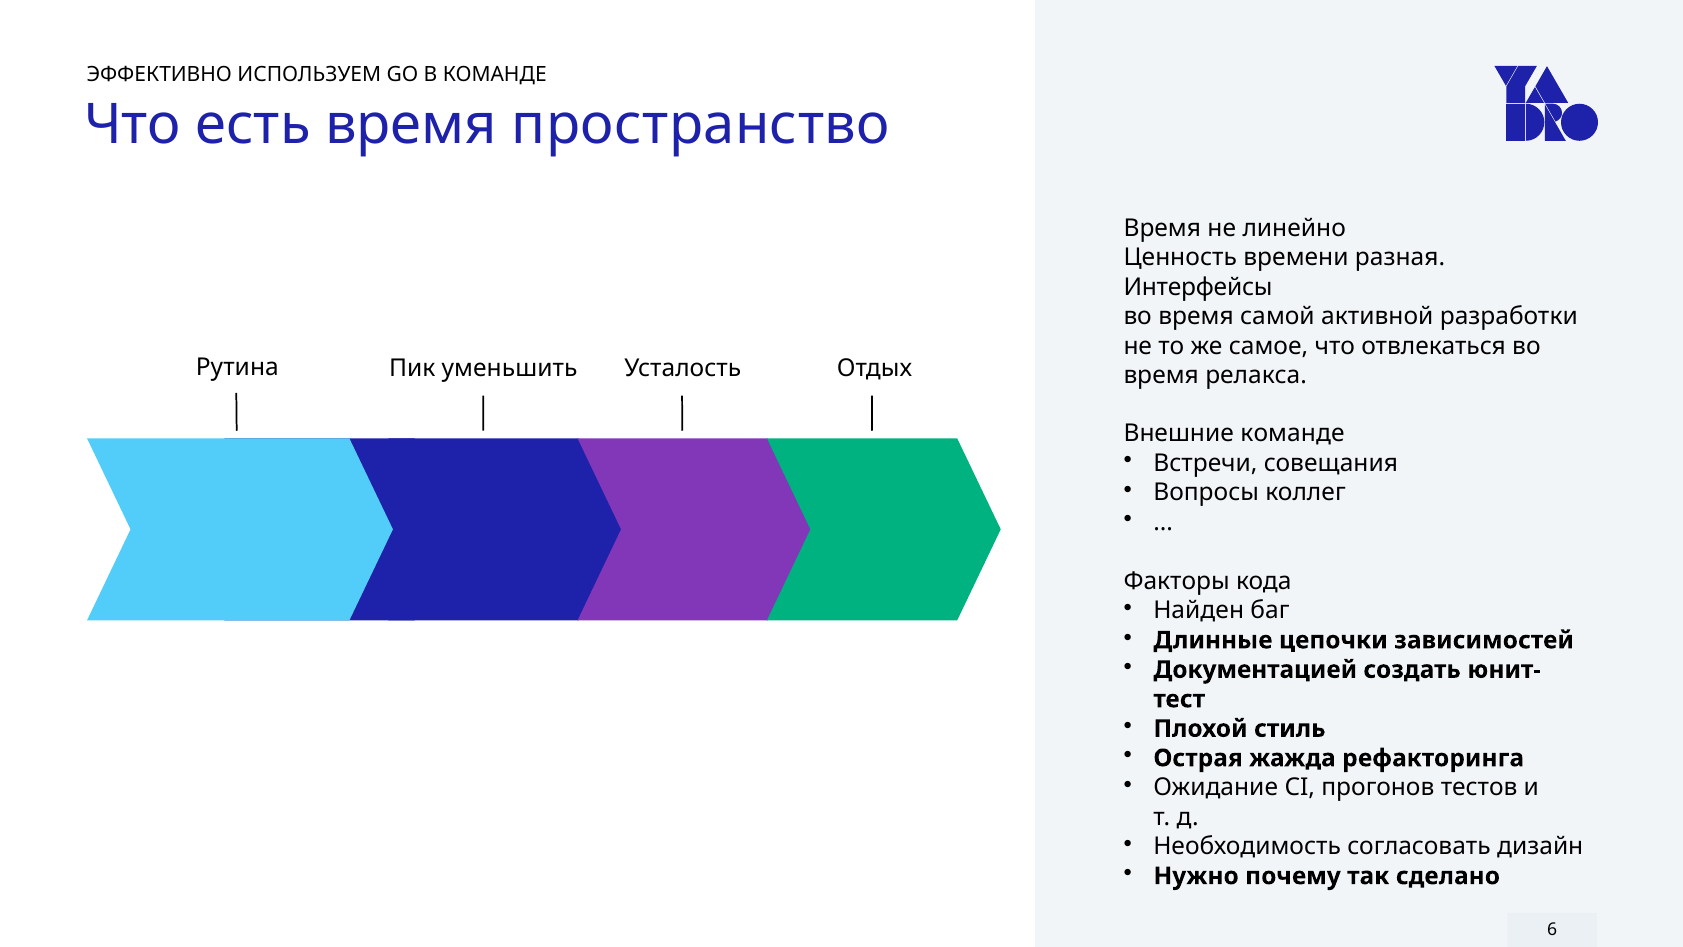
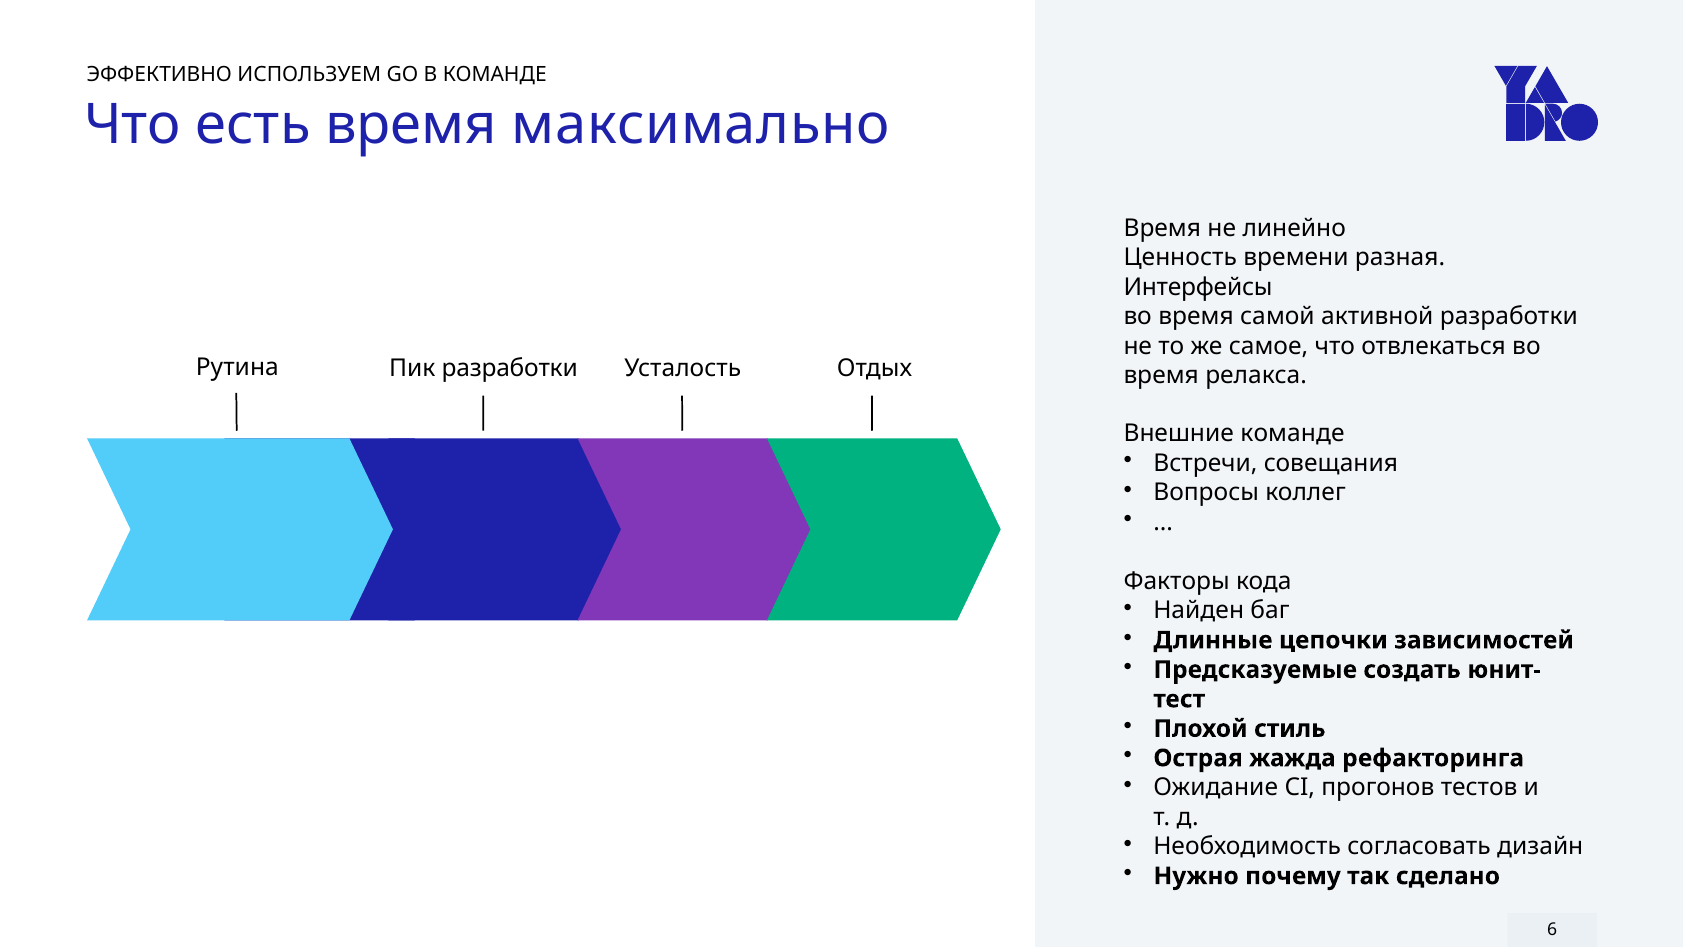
пространство: пространство -> максимально (701, 125)
Пик уменьшить: уменьшить -> разработки (510, 369)
Документацией: Документацией -> Предсказуемые (1255, 670)
